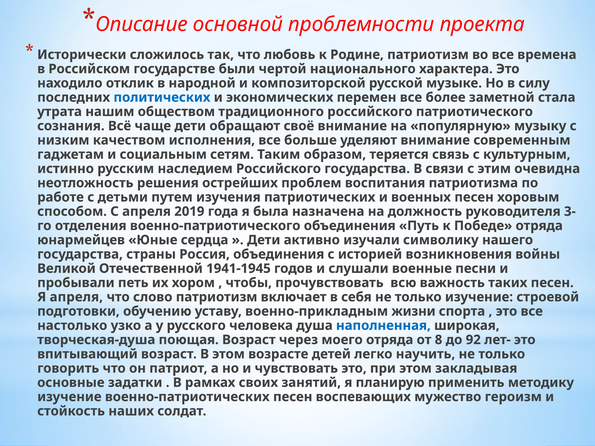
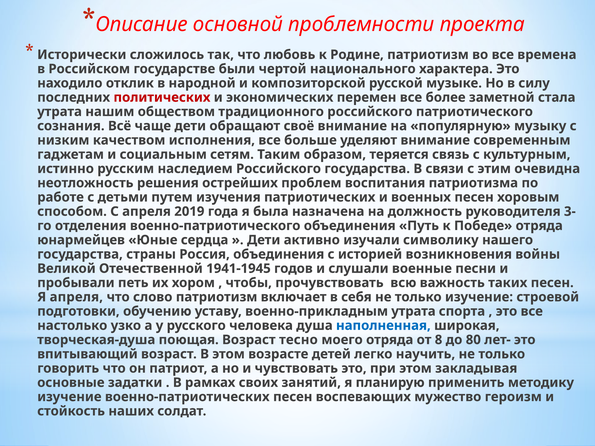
политических colour: blue -> red (162, 97)
военно-прикладным жизни: жизни -> утрата (413, 311)
через: через -> тесно (298, 340)
92: 92 -> 80 (473, 340)
